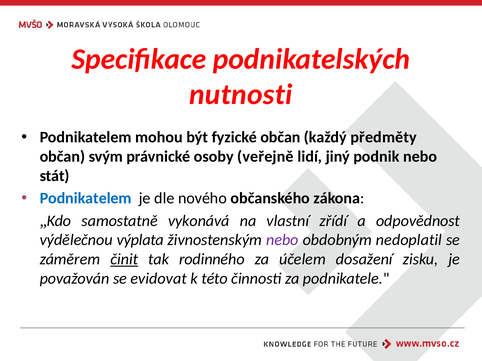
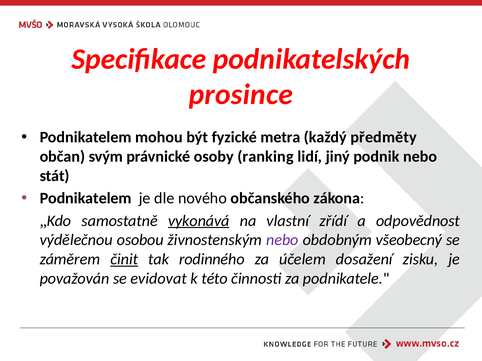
nutnosti: nutnosti -> prosince (241, 94)
fyzické občan: občan -> metra (280, 137)
veřejně: veřejně -> ranking (266, 157)
Podnikatelem colour: blue -> black (86, 199)
vykonává underline: none -> present (199, 221)
výplata: výplata -> osobou (140, 240)
nedoplatil: nedoplatil -> všeobecný (409, 240)
